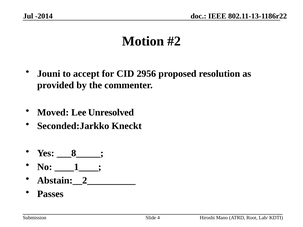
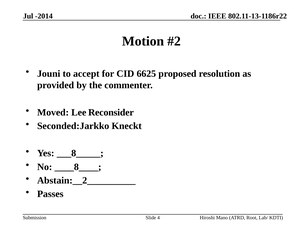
2956: 2956 -> 6625 (146, 74)
Unresolved: Unresolved -> Reconsider (111, 113)
____1____: ____1____ -> ____8____ (78, 167)
